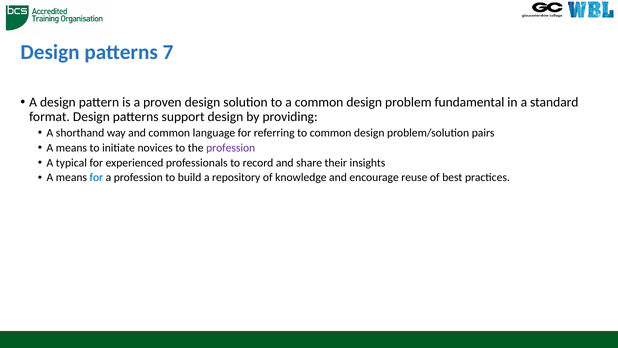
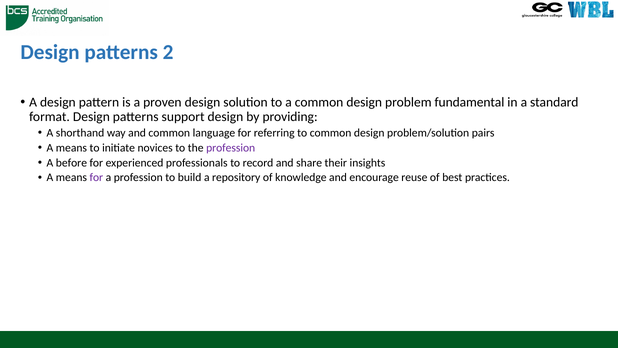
7: 7 -> 2 (168, 52)
typical: typical -> before (71, 163)
for colour: blue -> purple (96, 177)
